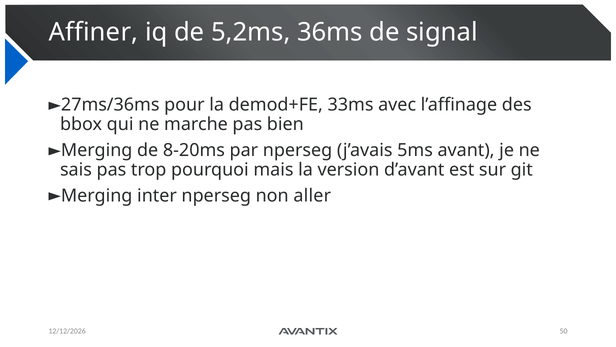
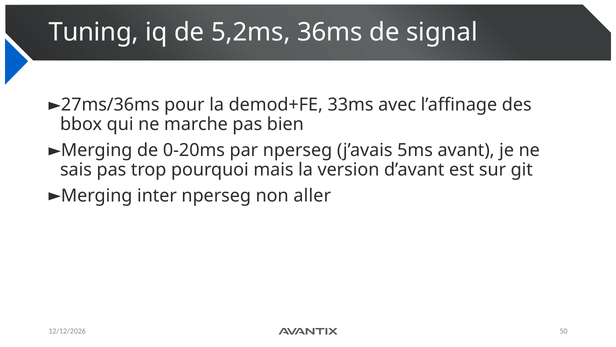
Affiner: Affiner -> Tuning (94, 32)
8-20ms: 8-20ms -> 0-20ms (194, 150)
